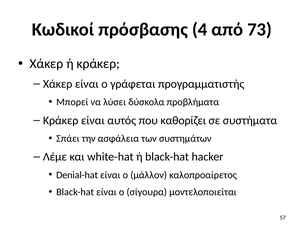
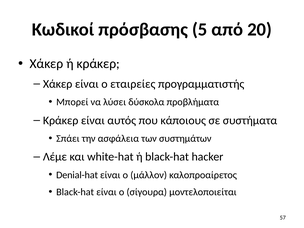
4: 4 -> 5 (200, 29)
73: 73 -> 20 (260, 29)
γράφεται: γράφεται -> εταιρείες (133, 84)
καθορίζει: καθορίζει -> κάποιους (183, 120)
